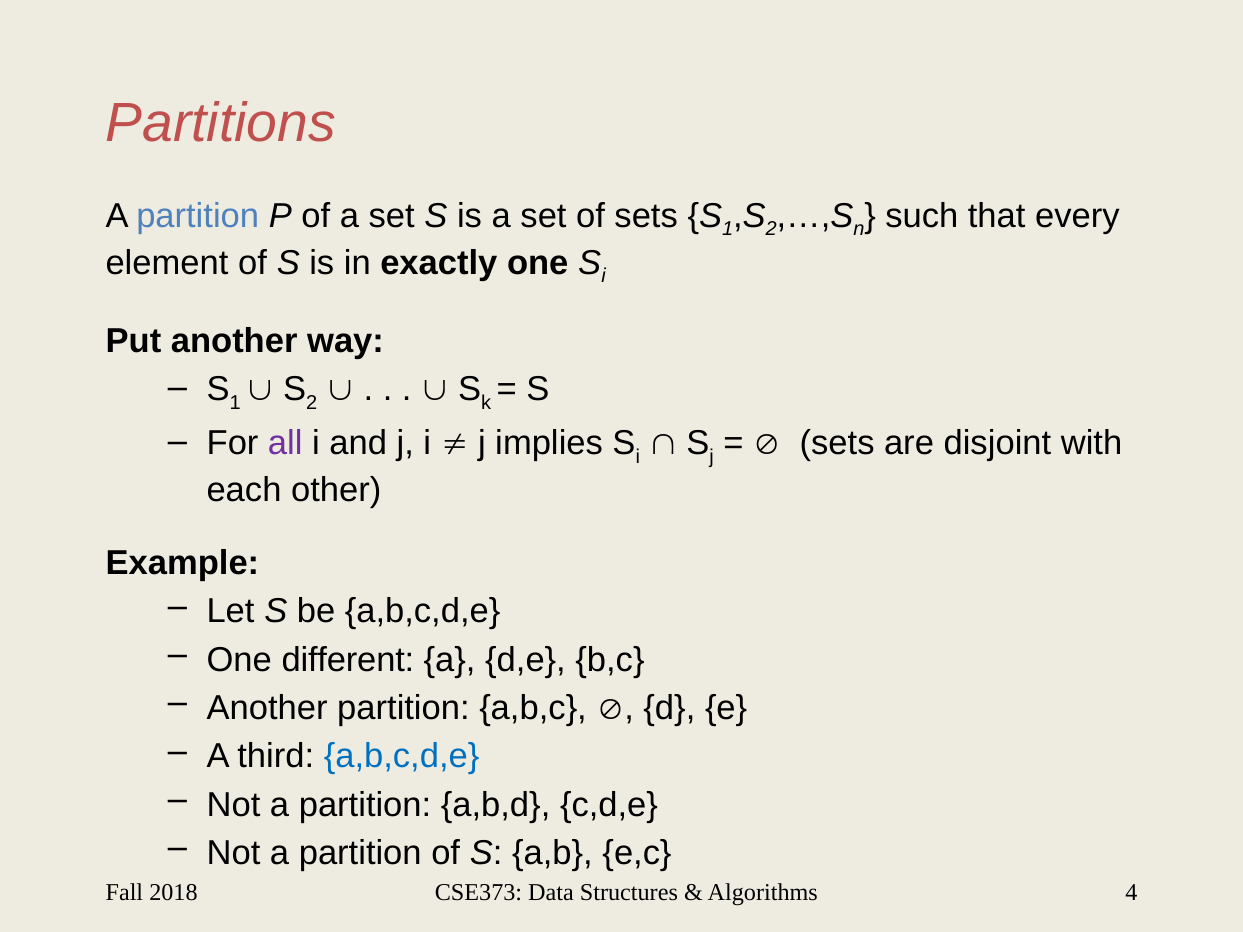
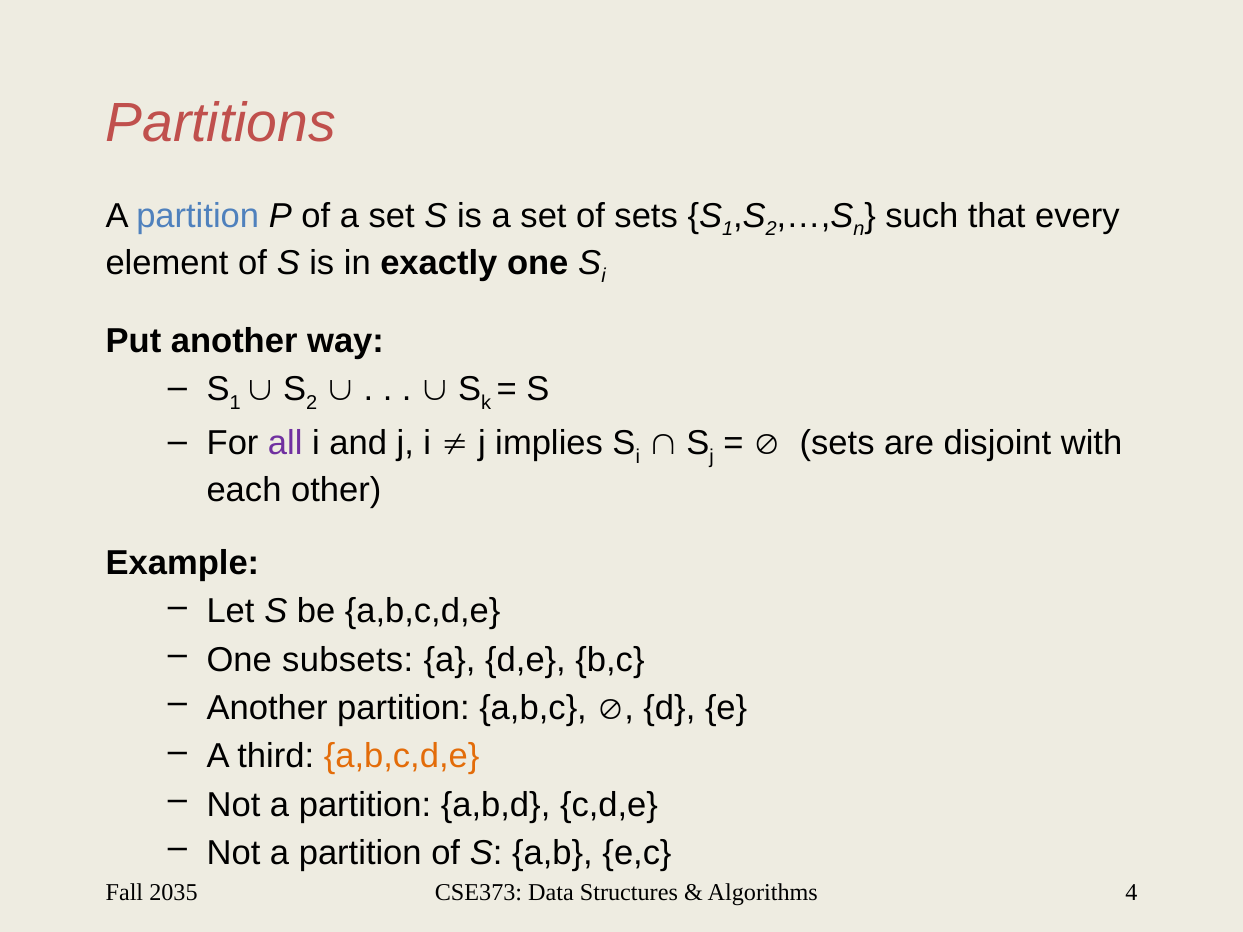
different: different -> subsets (348, 660)
a,b,c,d,e colour: blue -> orange (402, 757)
2018: 2018 -> 2035 (173, 893)
